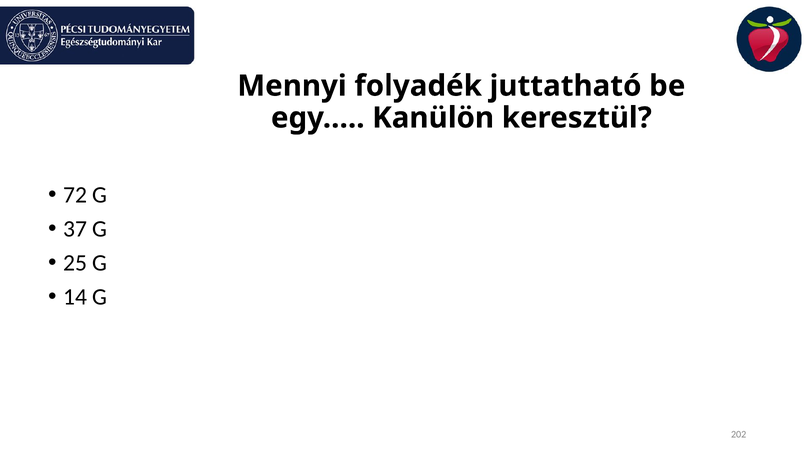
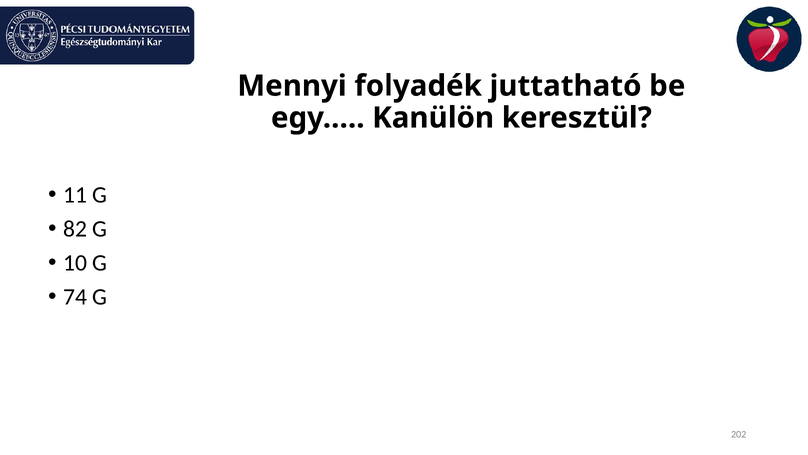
72: 72 -> 11 (75, 195)
37: 37 -> 82 (75, 229)
25: 25 -> 10 (75, 263)
14: 14 -> 74 (75, 296)
